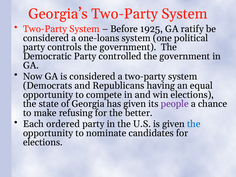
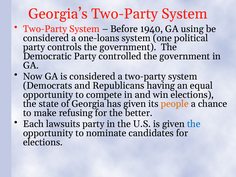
1925: 1925 -> 1940 (152, 29)
ratify: ratify -> using (192, 29)
people colour: purple -> orange (175, 104)
ordered: ordered -> lawsuits (63, 124)
